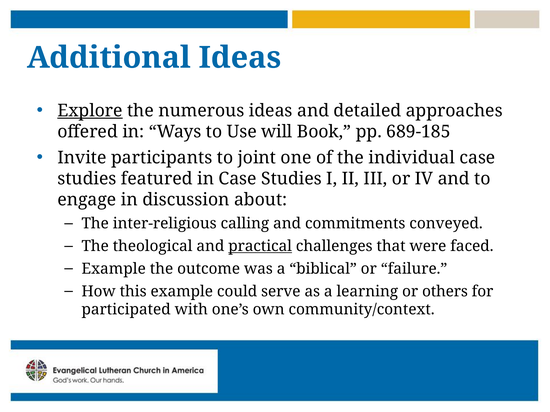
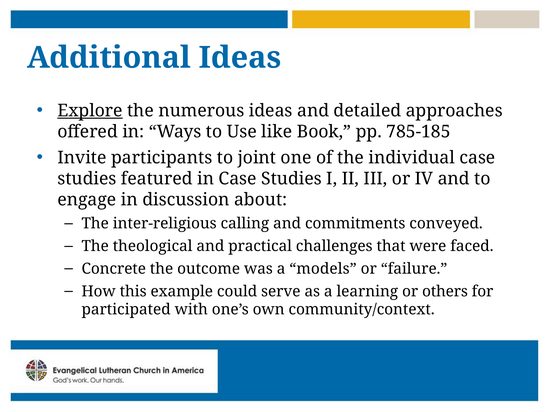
will: will -> like (277, 132)
689-185: 689-185 -> 785-185 (418, 132)
practical underline: present -> none (260, 246)
Example: Example -> Concrete (114, 269)
biblical: biblical -> models (323, 269)
